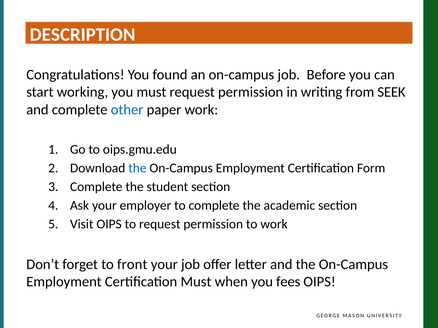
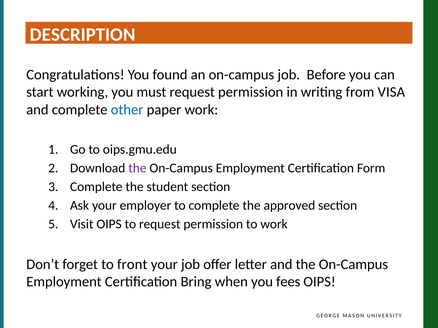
SEEK: SEEK -> VISA (391, 92)
the colour: blue -> purple (137, 168)
academic: academic -> approved (289, 206)
Certification Must: Must -> Bring (196, 282)
